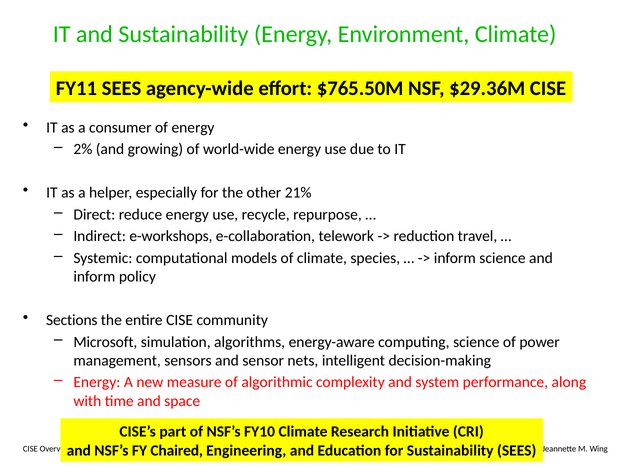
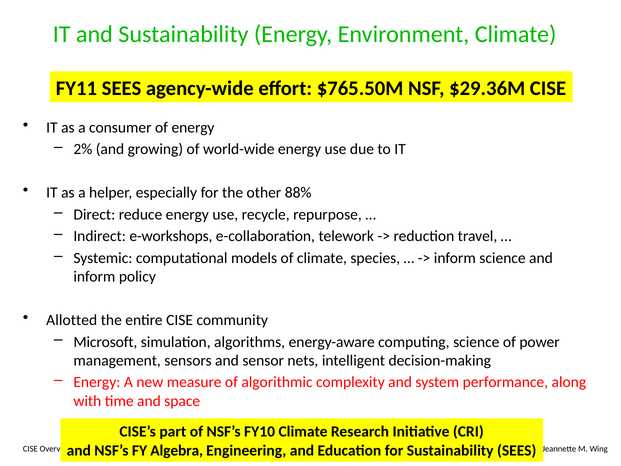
21%: 21% -> 88% (298, 193)
Sections: Sections -> Allotted (72, 320)
Chaired: Chaired -> Algebra (177, 450)
